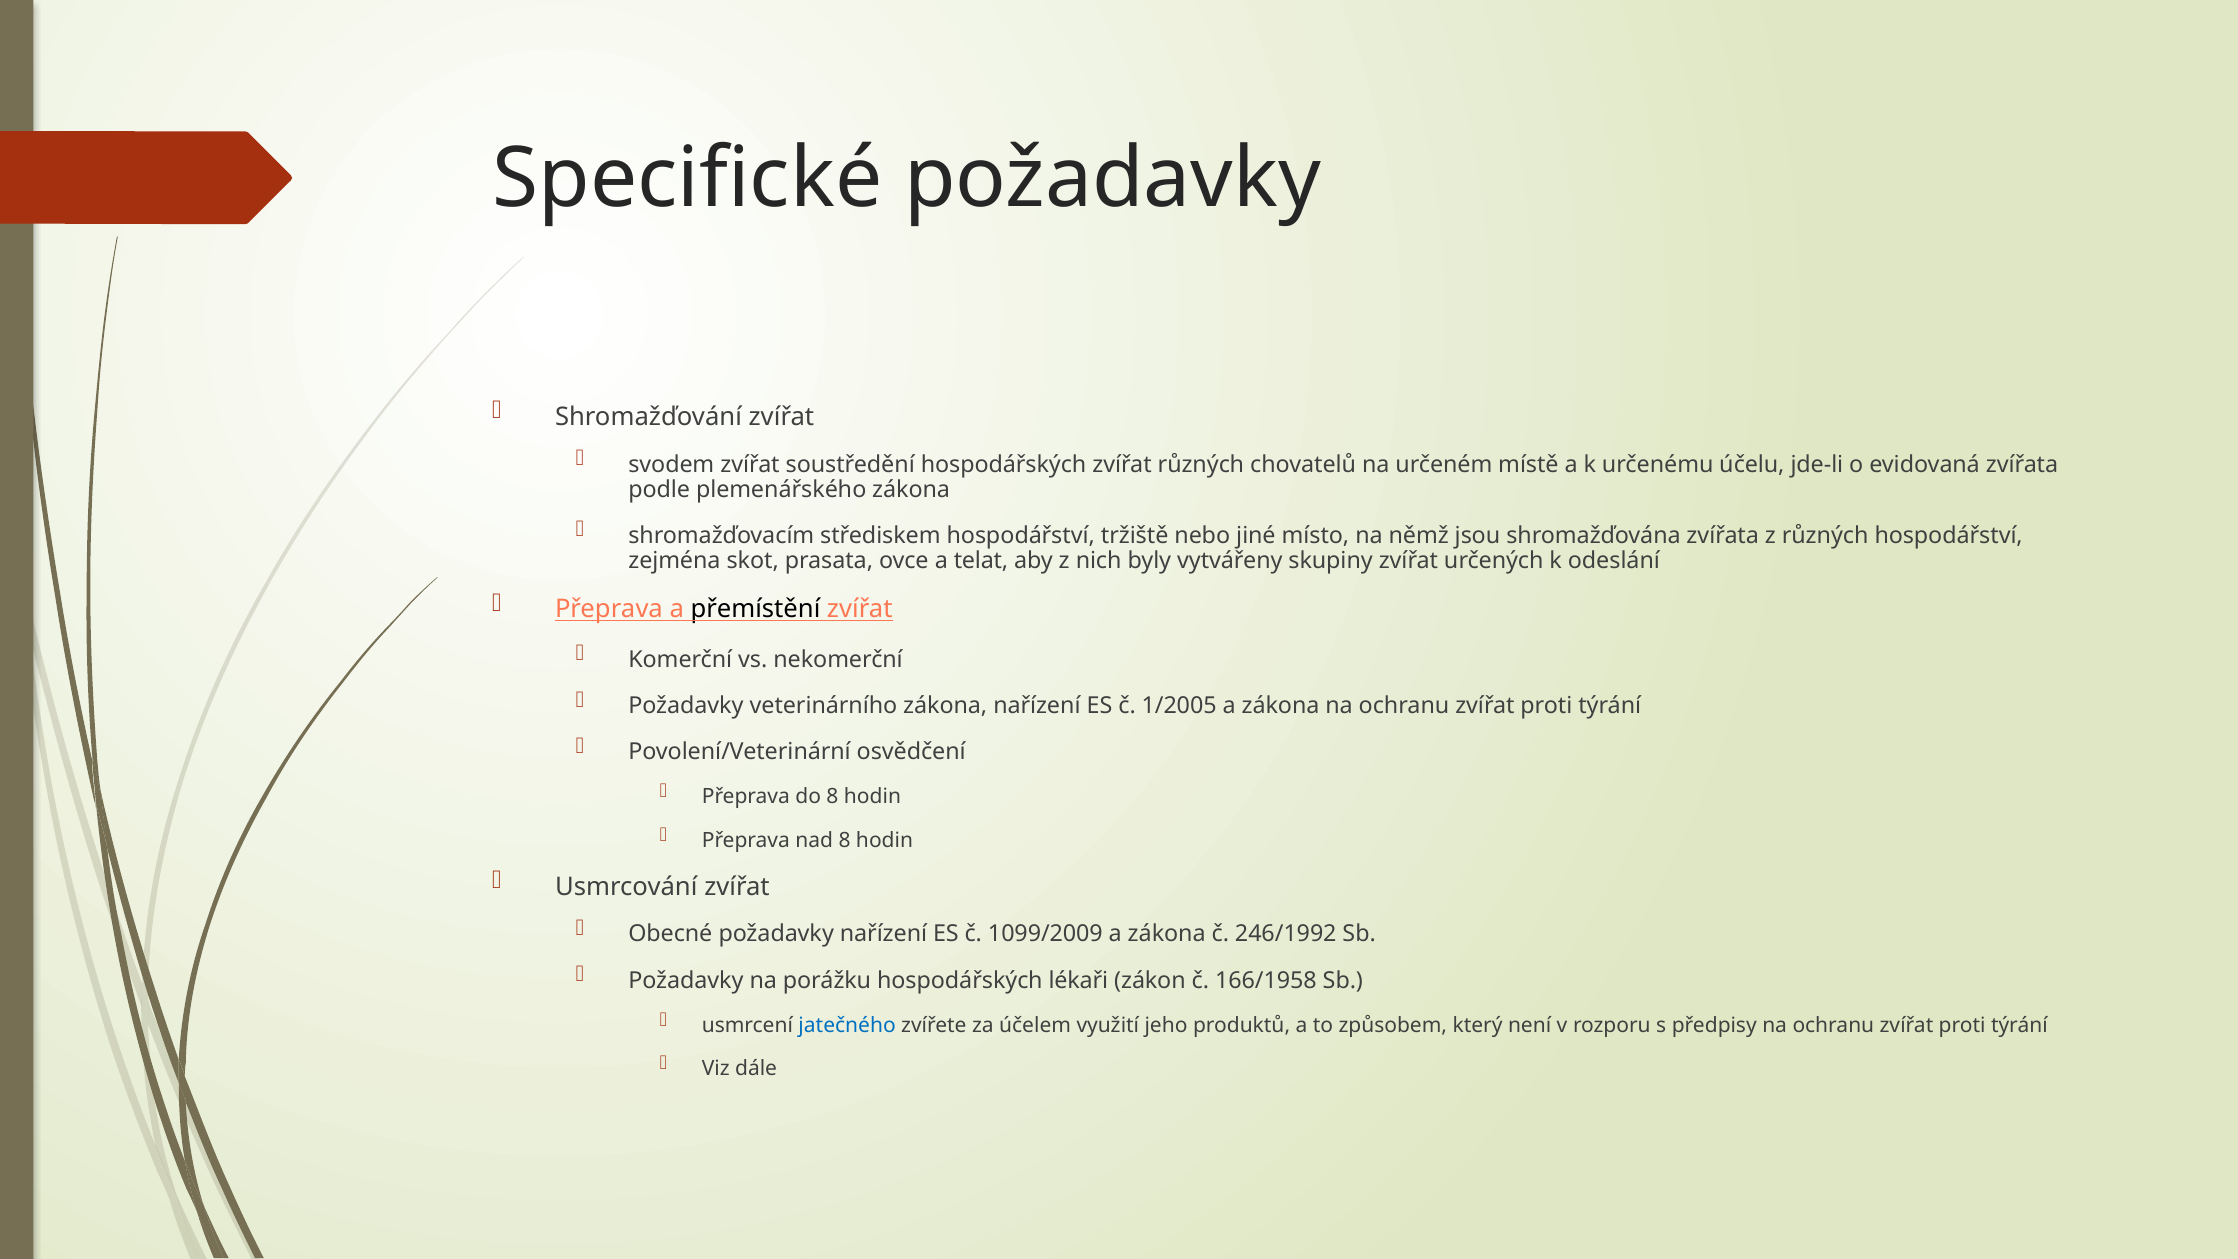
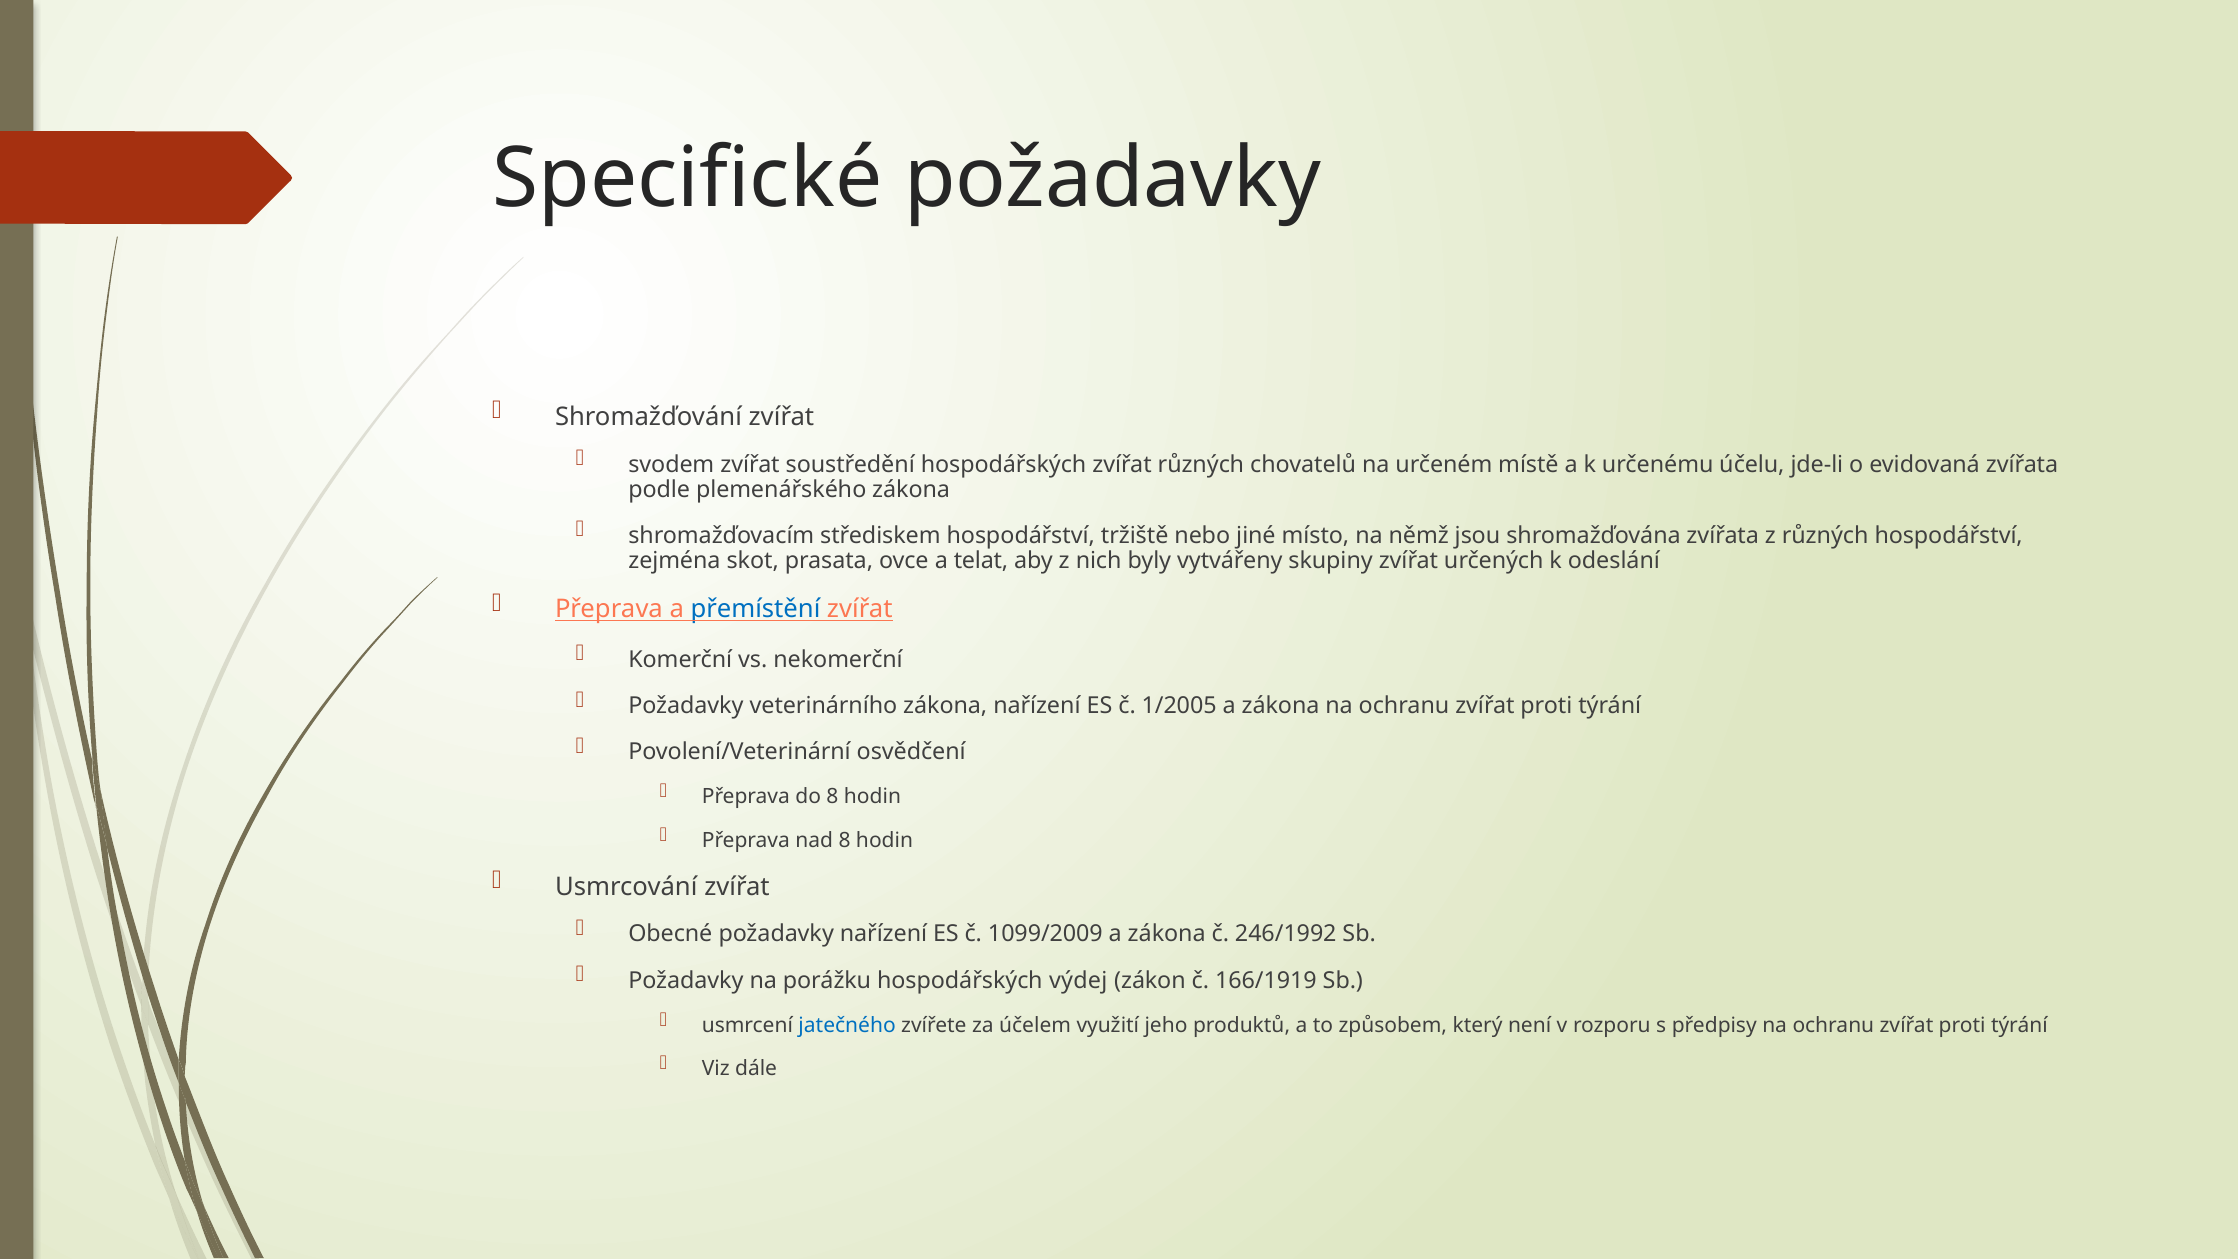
přemístění colour: black -> blue (755, 609)
lékaři: lékaři -> výdej (1078, 980)
166/1958: 166/1958 -> 166/1919 (1266, 980)
